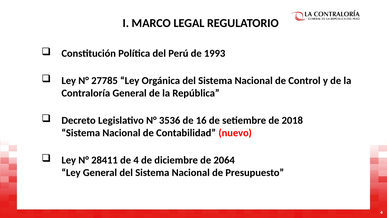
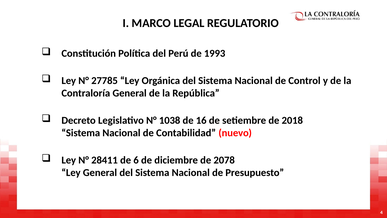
3536: 3536 -> 1038 (170, 120)
de 4: 4 -> 6 (136, 160)
2064: 2064 -> 2078 (224, 160)
